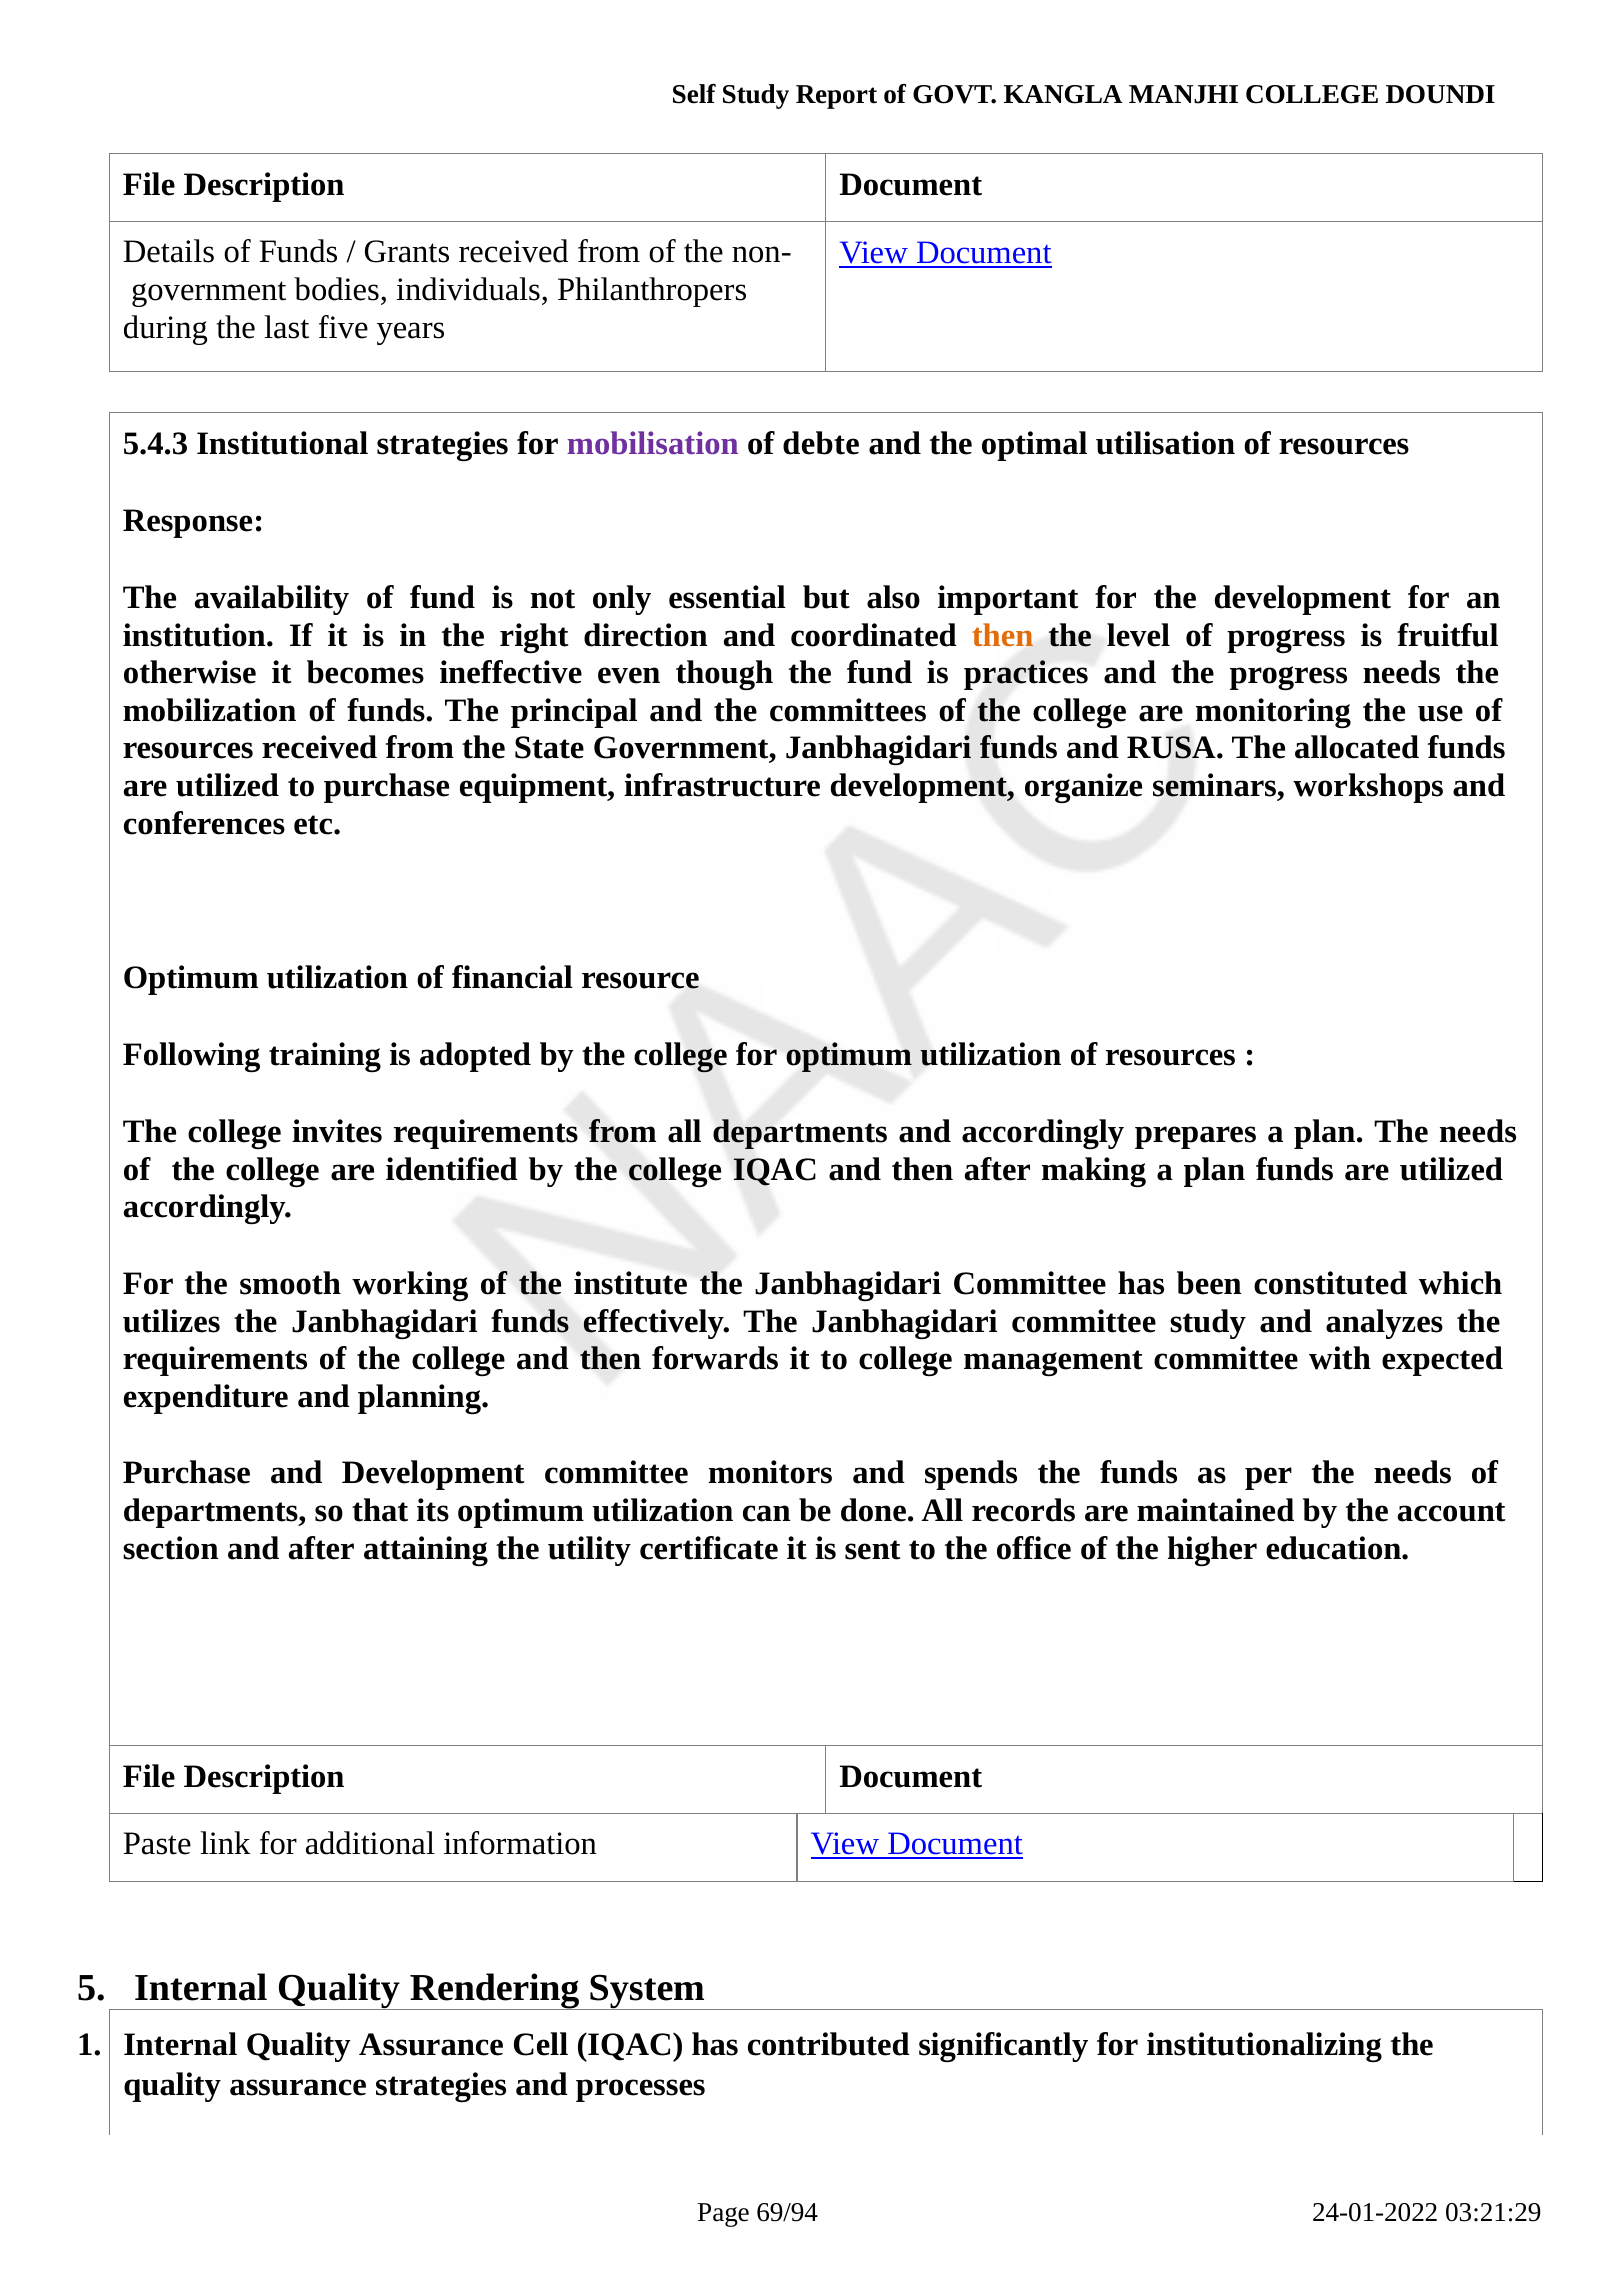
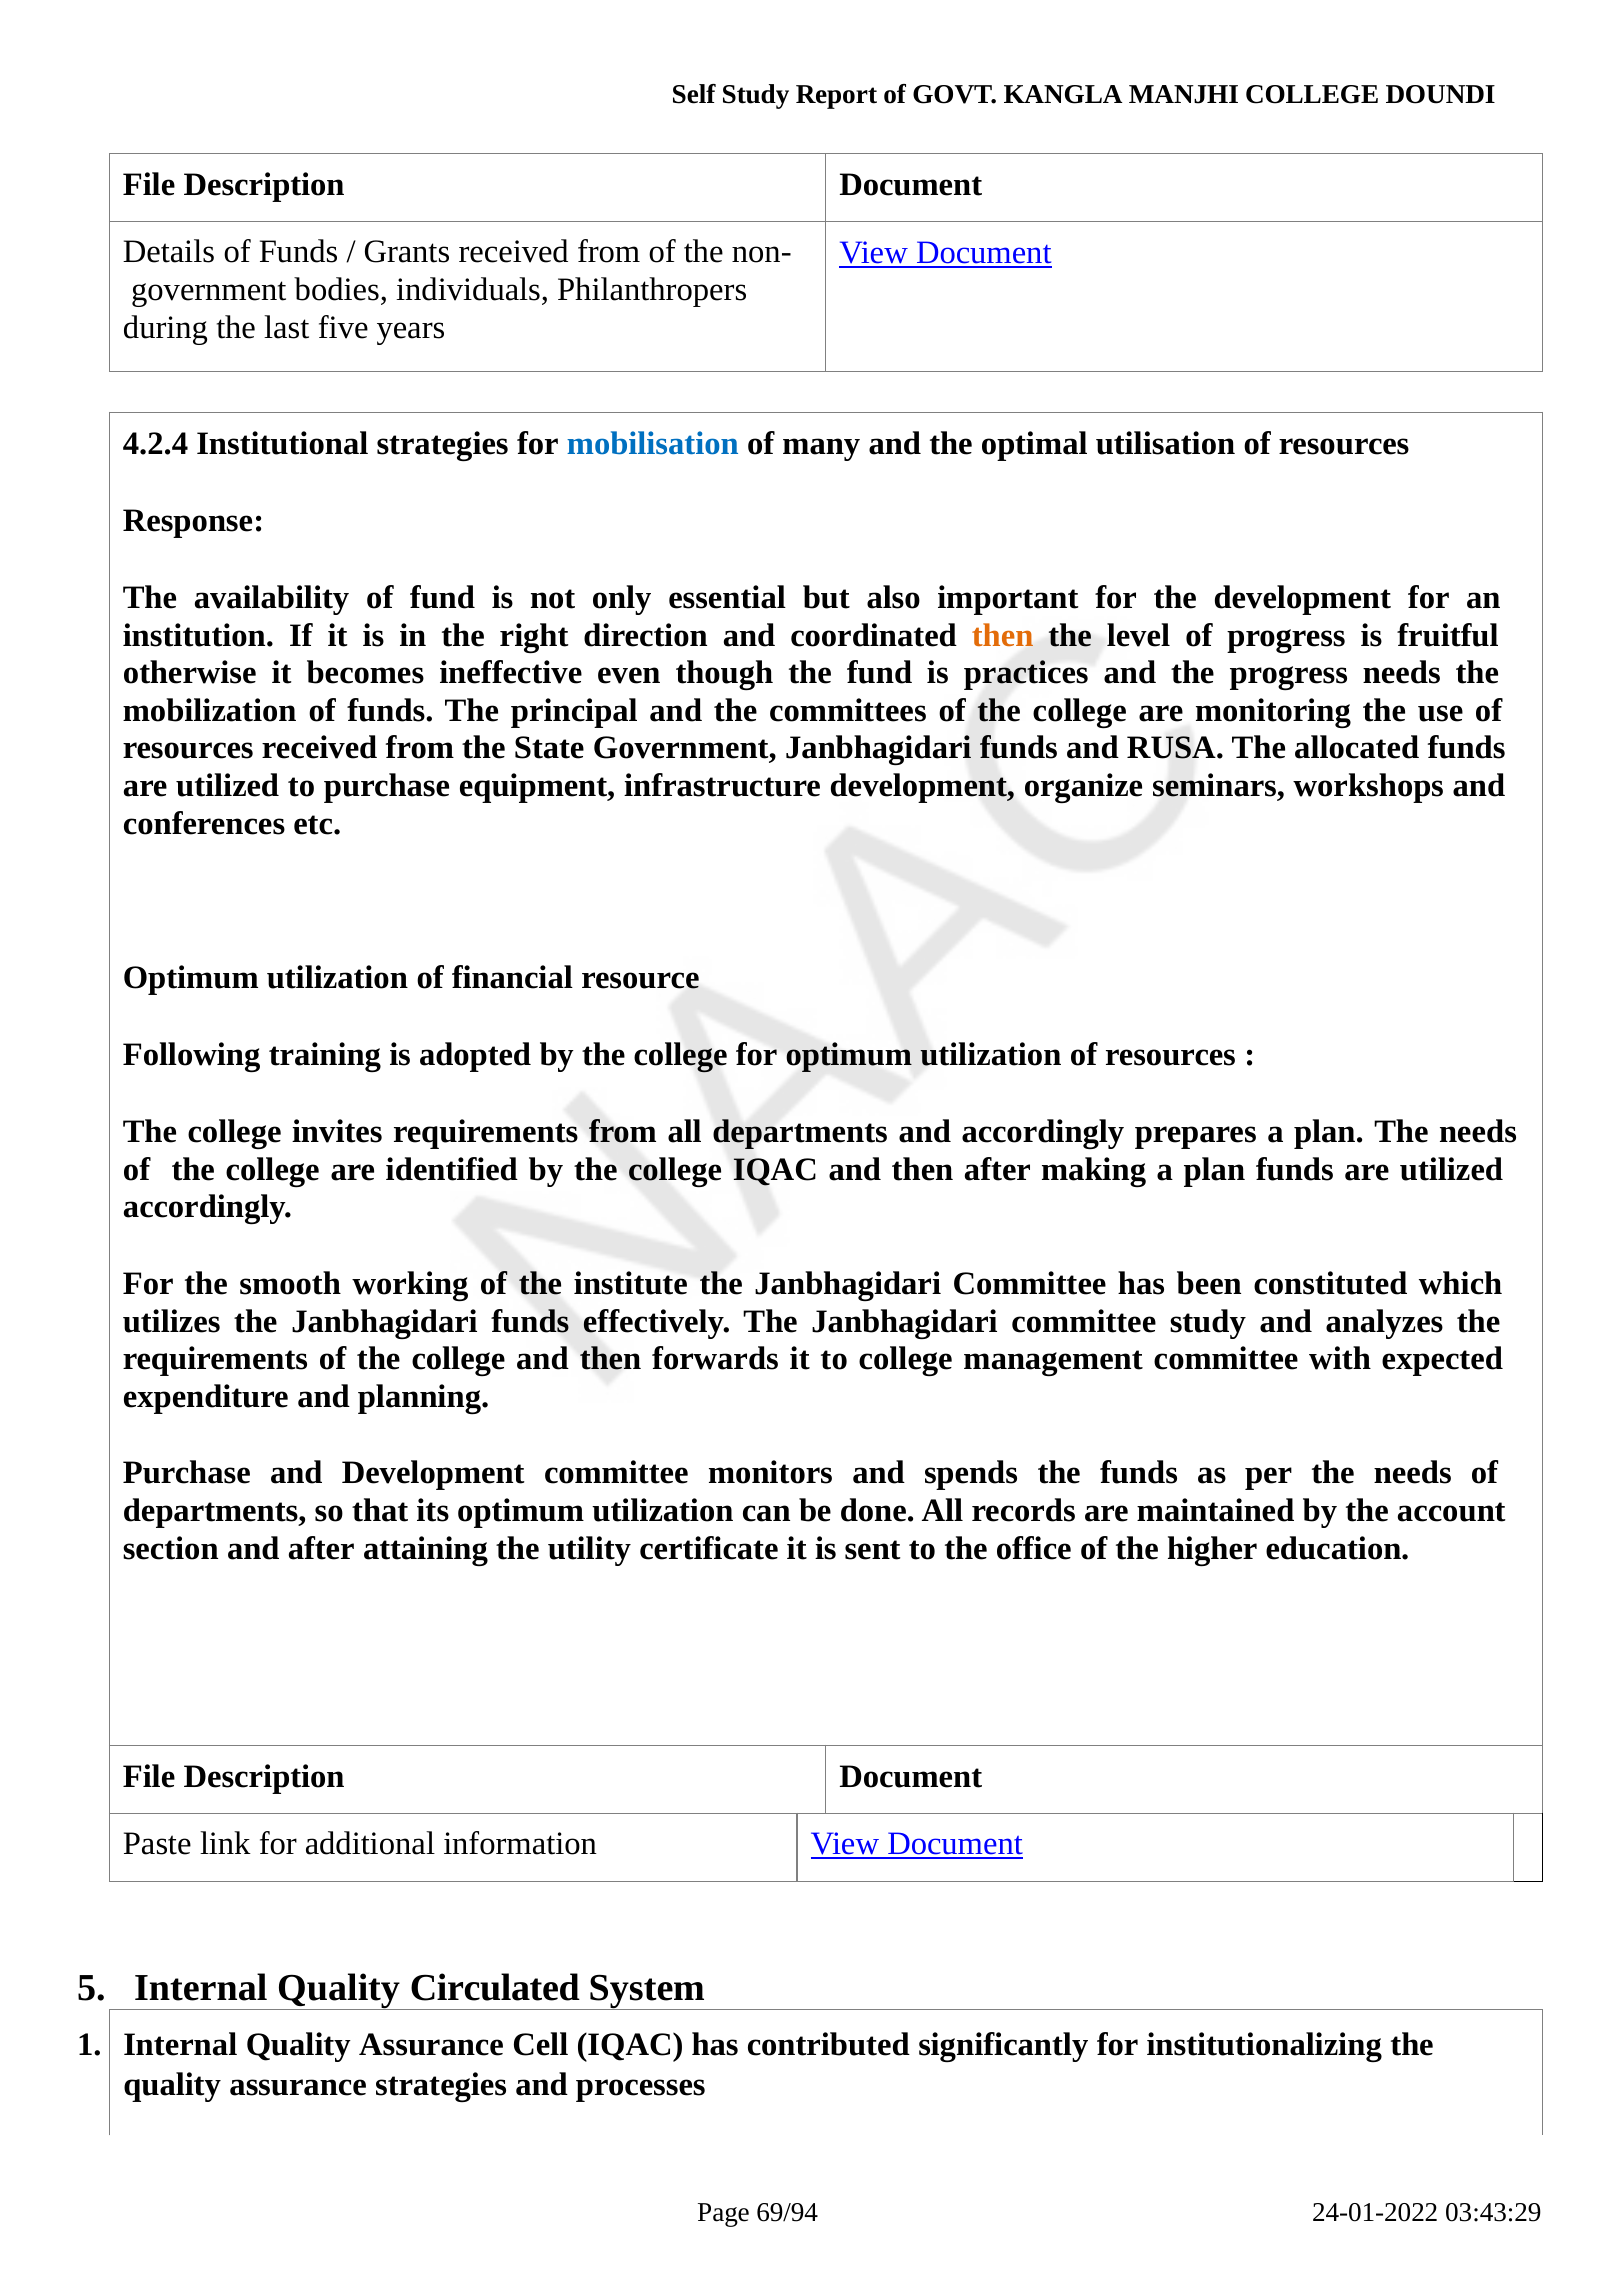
5.4.3: 5.4.3 -> 4.2.4 (156, 444)
mobilisation colour: purple -> blue (653, 444)
debte: debte -> many (821, 444)
Rendering: Rendering -> Circulated (495, 1989)
03:21:29: 03:21:29 -> 03:43:29 (1493, 2214)
